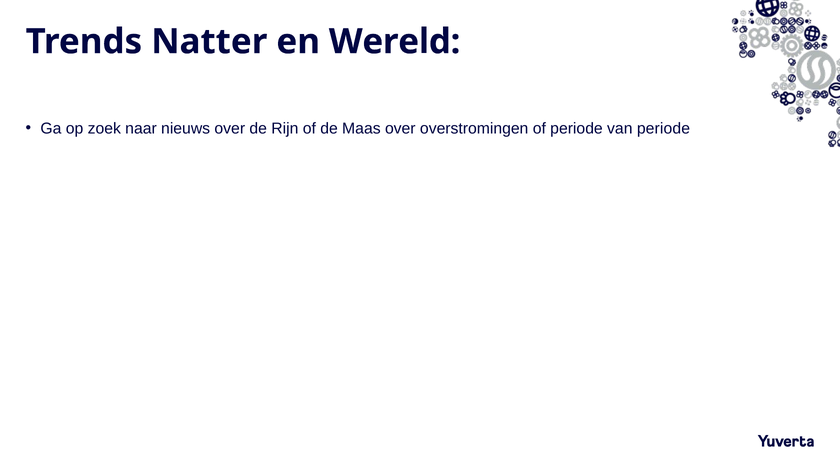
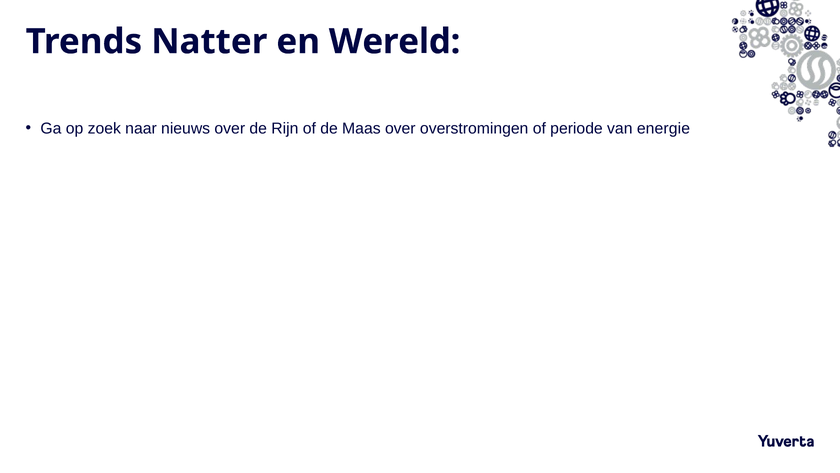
van periode: periode -> energie (663, 128)
